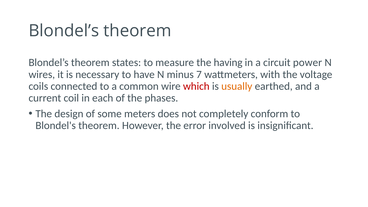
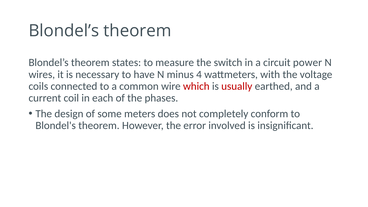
having: having -> switch (228, 63)
7: 7 -> 4 (199, 74)
usually colour: orange -> red (237, 86)
